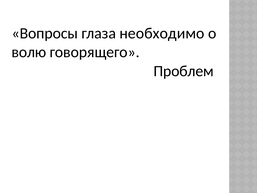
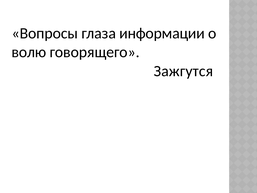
необходимо: необходимо -> информации (162, 33)
Проблем: Проблем -> Зажгутся (183, 71)
